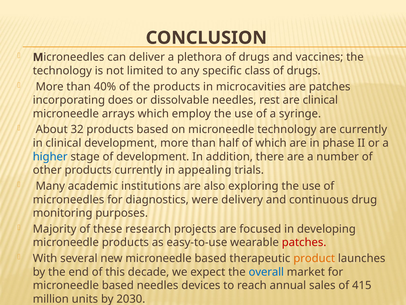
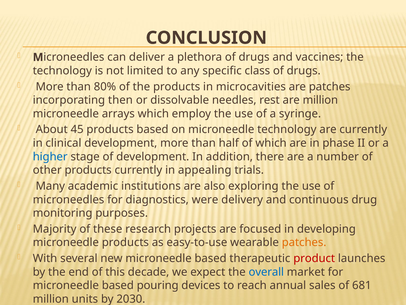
40%: 40% -> 80% (105, 86)
does: does -> then (120, 100)
are clinical: clinical -> million (320, 100)
32: 32 -> 45 (77, 129)
patches colour: red -> orange (304, 242)
product colour: orange -> red (314, 258)
based needles: needles -> pouring (158, 285)
415: 415 -> 681 (362, 285)
